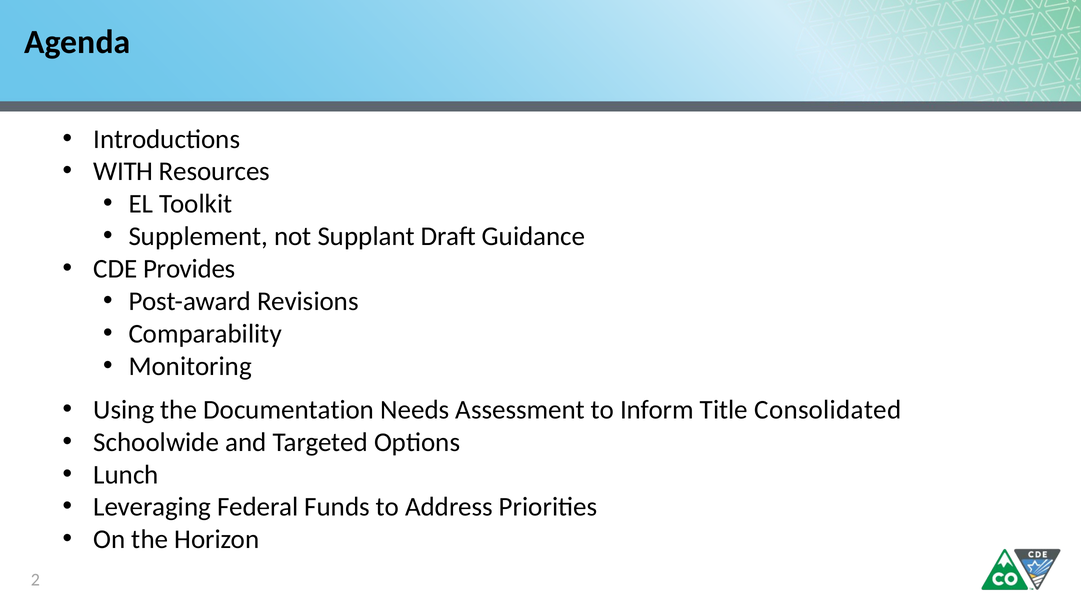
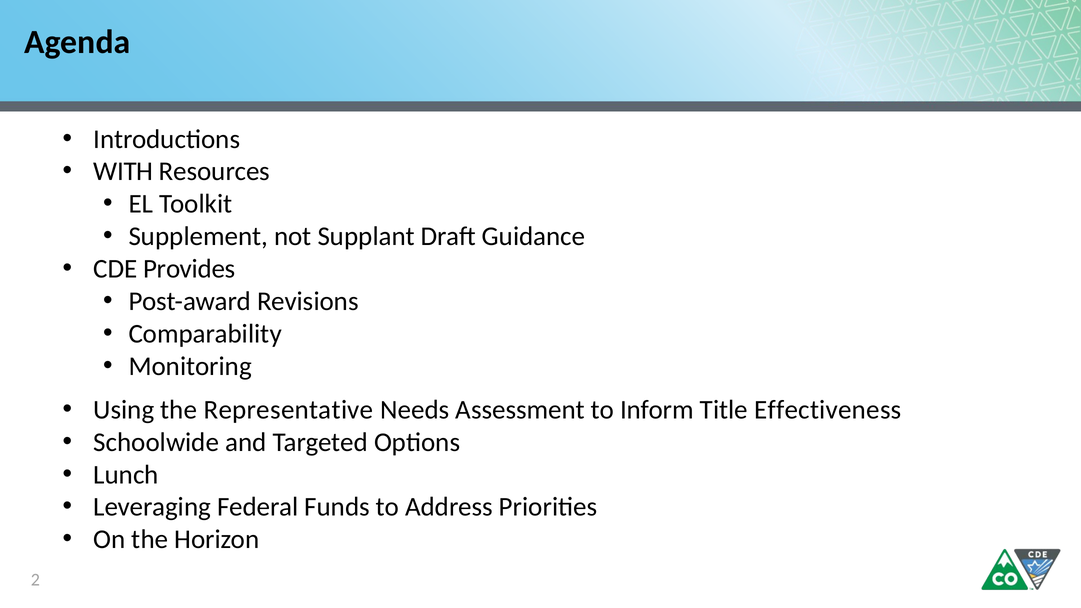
Documentation: Documentation -> Representative (289, 410)
Consolidated: Consolidated -> Effectiveness (828, 410)
